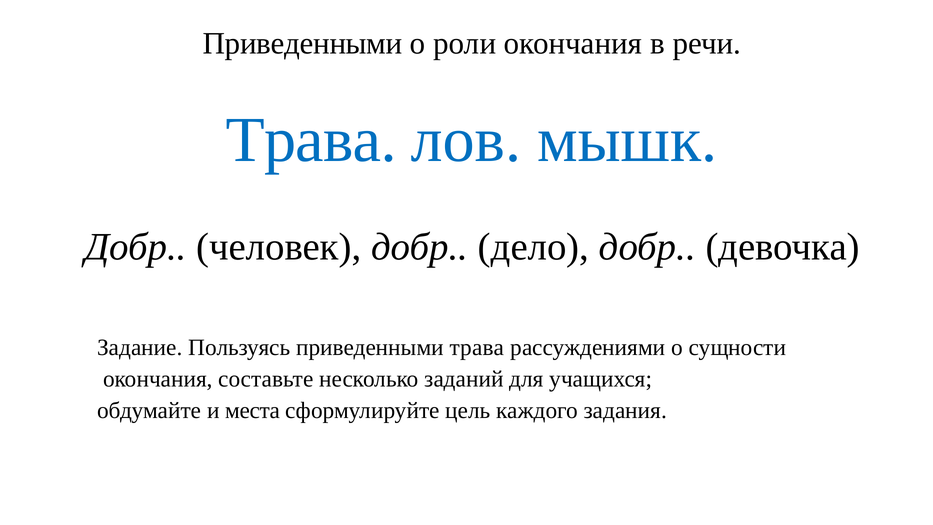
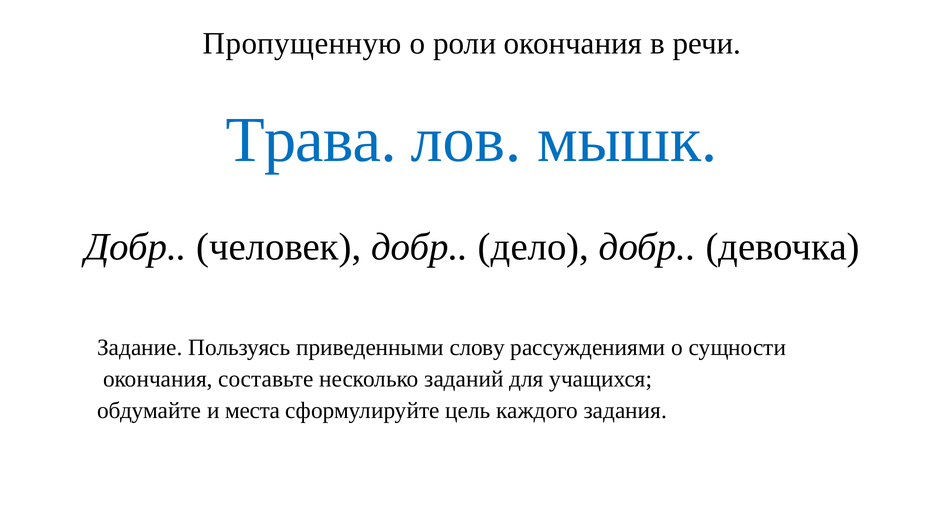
Приведенными: Приведенными -> Пропущенную (302, 43)
приведенными трава: трава -> слову (477, 347)
